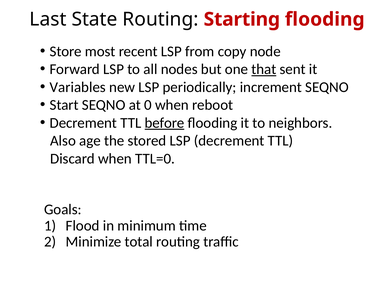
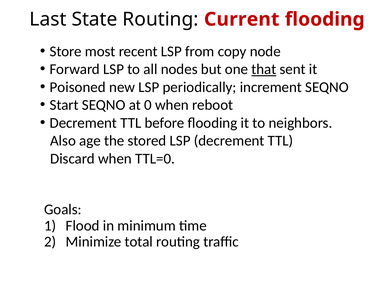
Starting: Starting -> Current (242, 19)
Variables: Variables -> Poisoned (78, 87)
before underline: present -> none (165, 123)
